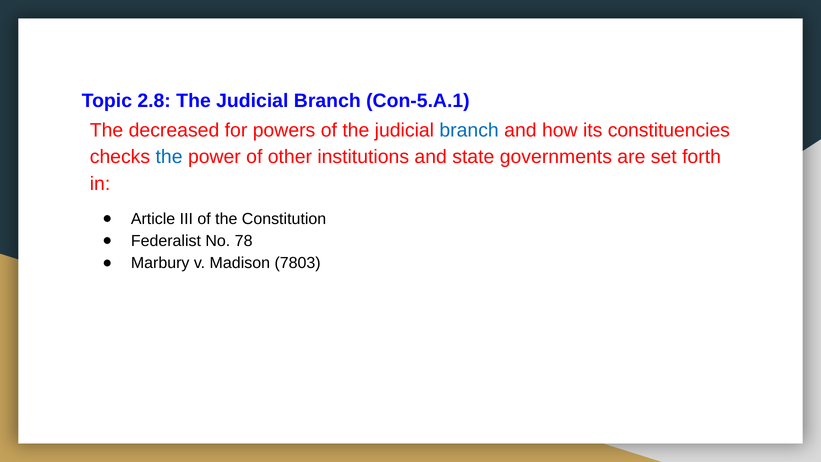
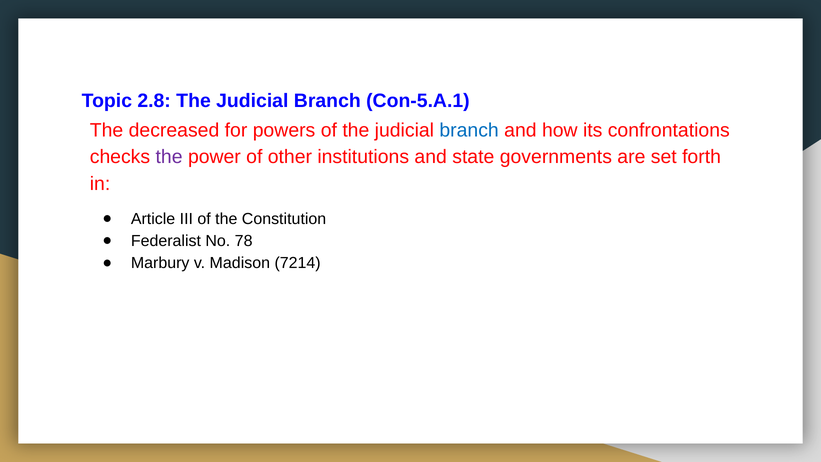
constituencies: constituencies -> confrontations (669, 130)
the colour: blue -> purple (169, 157)
7803: 7803 -> 7214 (298, 263)
